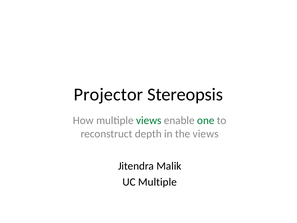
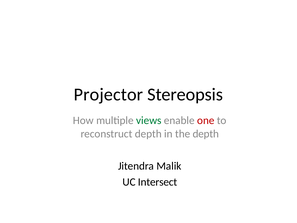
one colour: green -> red (206, 120)
the views: views -> depth (206, 134)
UC Multiple: Multiple -> Intersect (158, 182)
